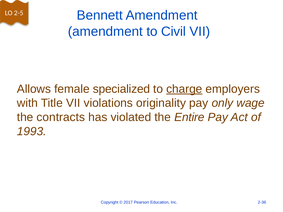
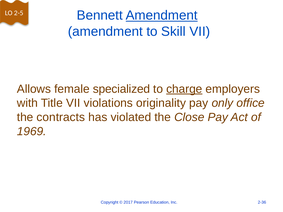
Amendment underline: none -> present (162, 15)
Civil: Civil -> Skill (173, 31)
wage: wage -> office (251, 103)
Entire: Entire -> Close (189, 117)
1993: 1993 -> 1969 (32, 131)
